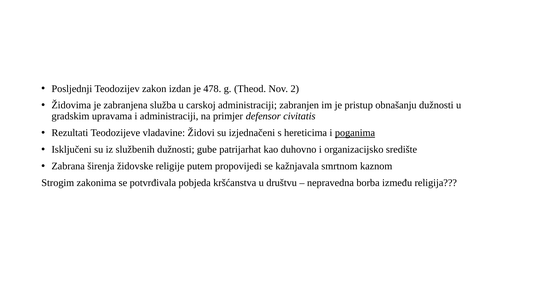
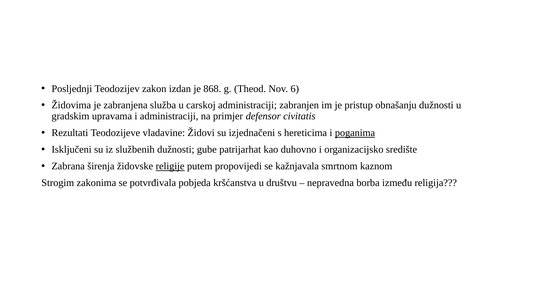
478: 478 -> 868 (212, 89)
2: 2 -> 6 (295, 89)
religije underline: none -> present (170, 166)
